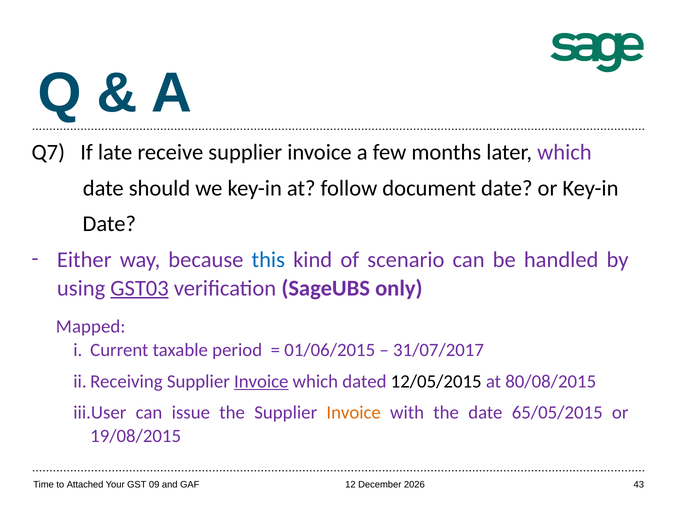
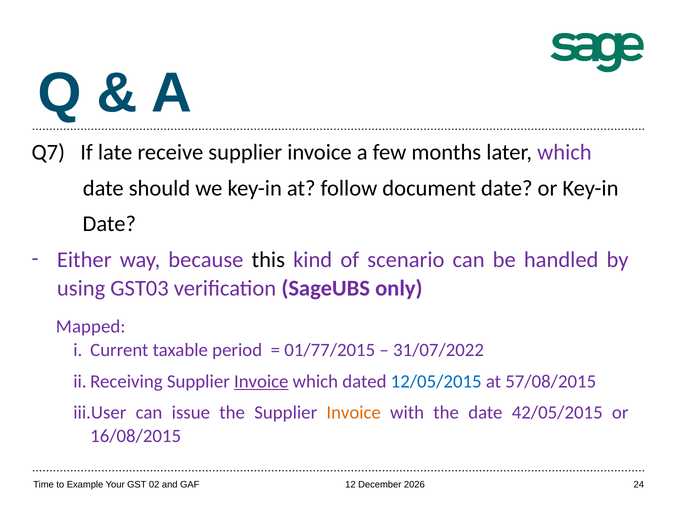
this colour: blue -> black (268, 260)
GST03 underline: present -> none (140, 289)
01/06/2015: 01/06/2015 -> 01/77/2015 (330, 351)
31/07/2017: 31/07/2017 -> 31/07/2022 (439, 351)
12/05/2015 colour: black -> blue (436, 382)
80/08/2015: 80/08/2015 -> 57/08/2015 (551, 382)
65/05/2015: 65/05/2015 -> 42/05/2015 (557, 413)
19/08/2015: 19/08/2015 -> 16/08/2015 (136, 437)
Attached: Attached -> Example (85, 485)
09: 09 -> 02 (154, 485)
43: 43 -> 24 (639, 485)
